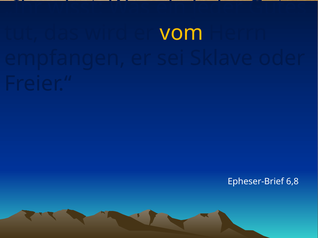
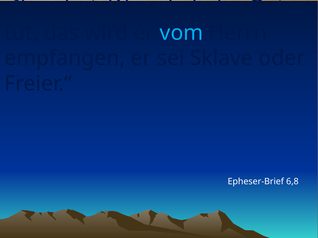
vom colour: yellow -> light blue (181, 33)
